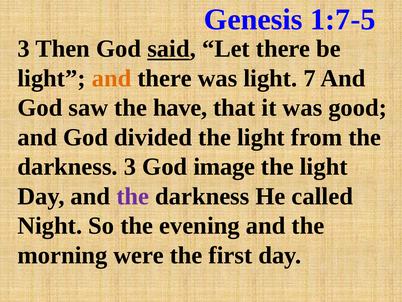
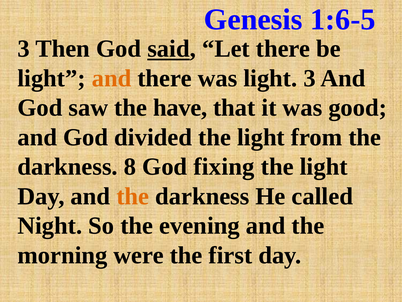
1:7-5: 1:7-5 -> 1:6-5 (343, 20)
light 7: 7 -> 3 (310, 78)
darkness 3: 3 -> 8 (130, 166)
image: image -> fixing (224, 166)
the colour: purple -> orange (133, 196)
